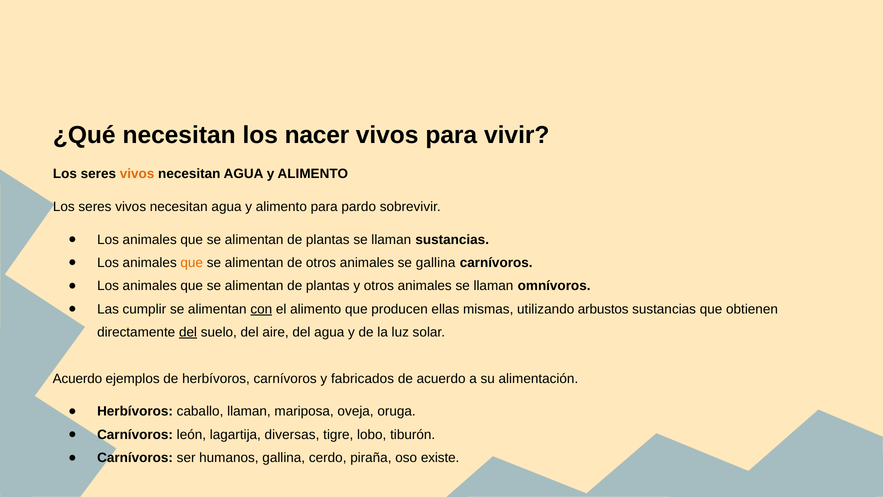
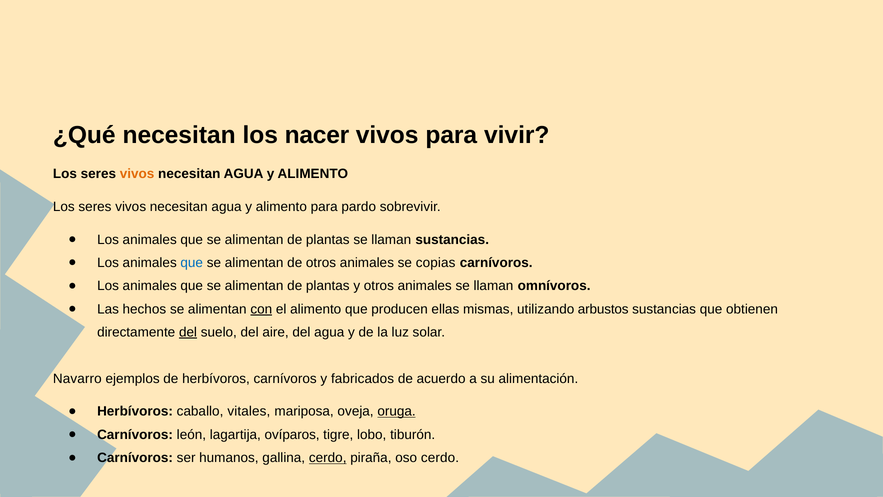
que colour: orange -> blue (192, 263)
se gallina: gallina -> copias (436, 263)
cumplir: cumplir -> hechos (144, 309)
Acuerdo: Acuerdo -> Navarro (77, 378)
caballo llaman: llaman -> vitales (249, 411)
oruga underline: none -> present (397, 411)
diversas: diversas -> ovíparos (292, 434)
cerdo underline: none -> present (328, 458)
oso existe: existe -> cerdo (440, 458)
